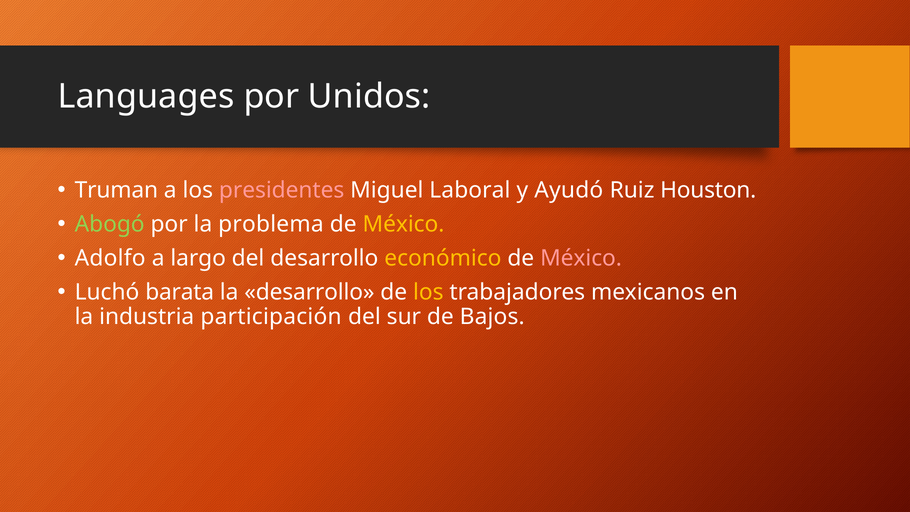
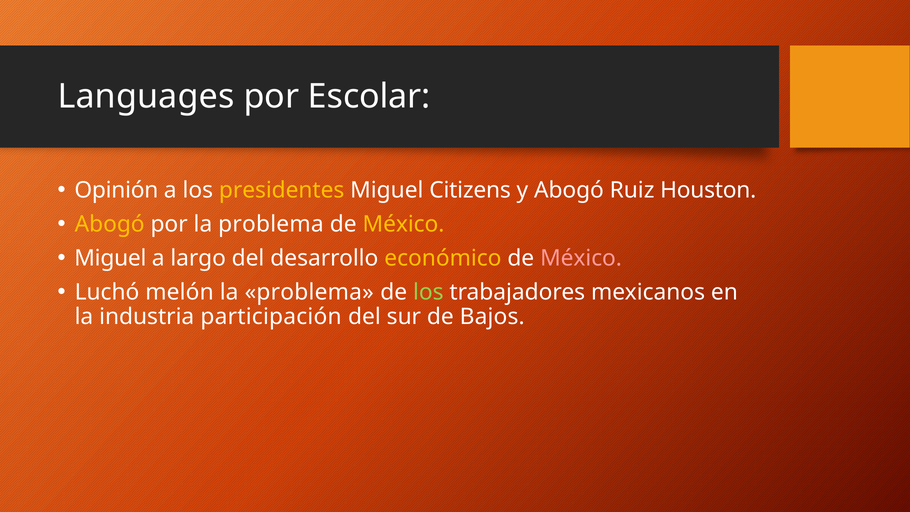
Unidos: Unidos -> Escolar (369, 96)
Truman: Truman -> Opinión (116, 190)
presidentes colour: pink -> yellow (282, 190)
Laboral: Laboral -> Citizens (470, 190)
y Ayudó: Ayudó -> Abogó (569, 190)
Abogó colour: light green -> yellow (110, 224)
Adolfo: Adolfo -> Miguel (110, 258)
barata: barata -> melón (180, 292)
desarrollo: desarrollo -> problema (309, 292)
los colour: yellow -> light green (428, 292)
